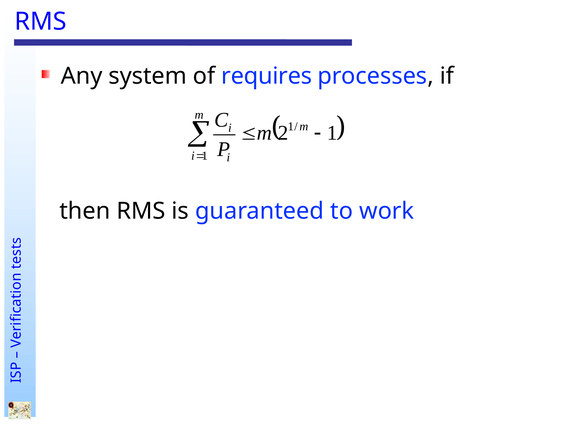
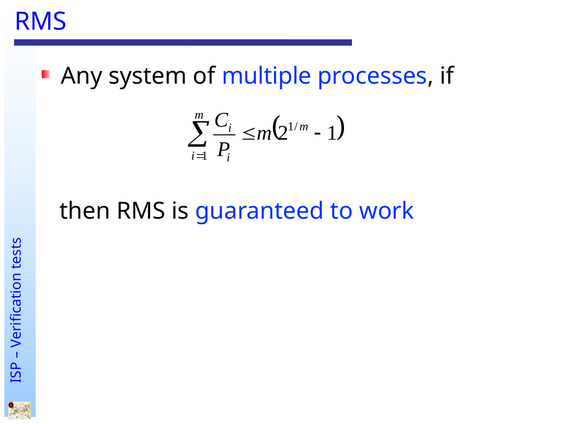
requires: requires -> multiple (267, 76)
